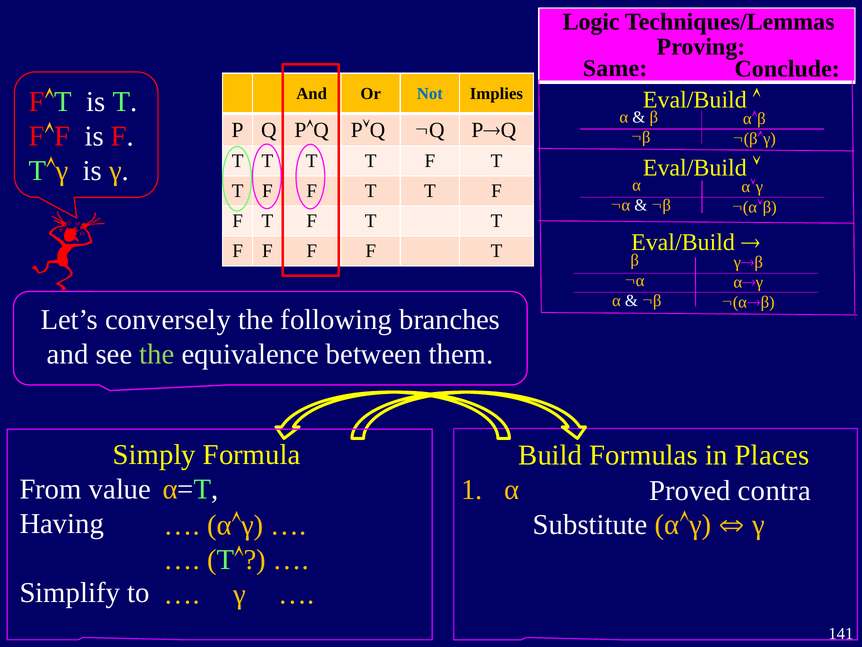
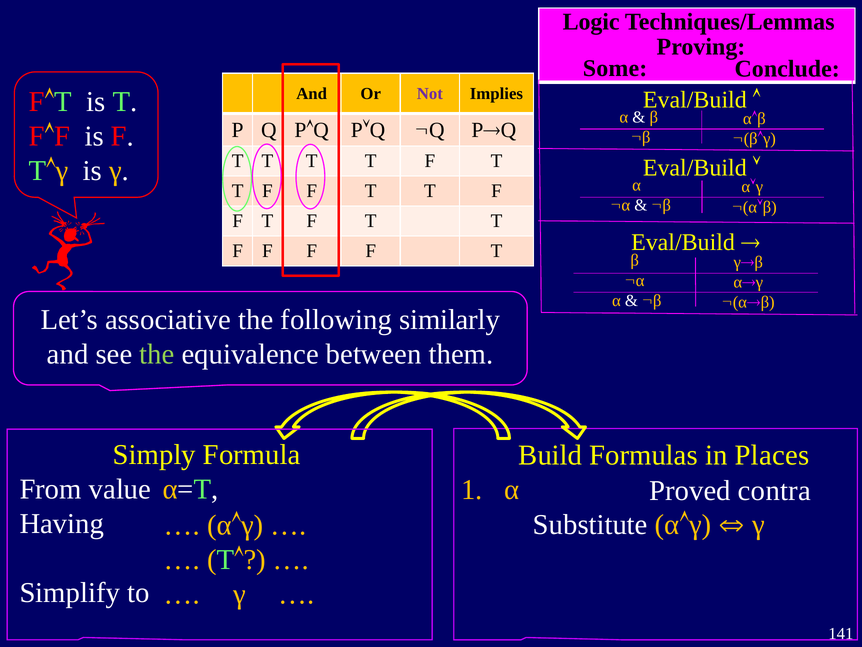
Same: Same -> Some (615, 68)
Not colour: blue -> purple (430, 93)
conversely: conversely -> associative (168, 319)
branches: branches -> similarly (450, 319)
